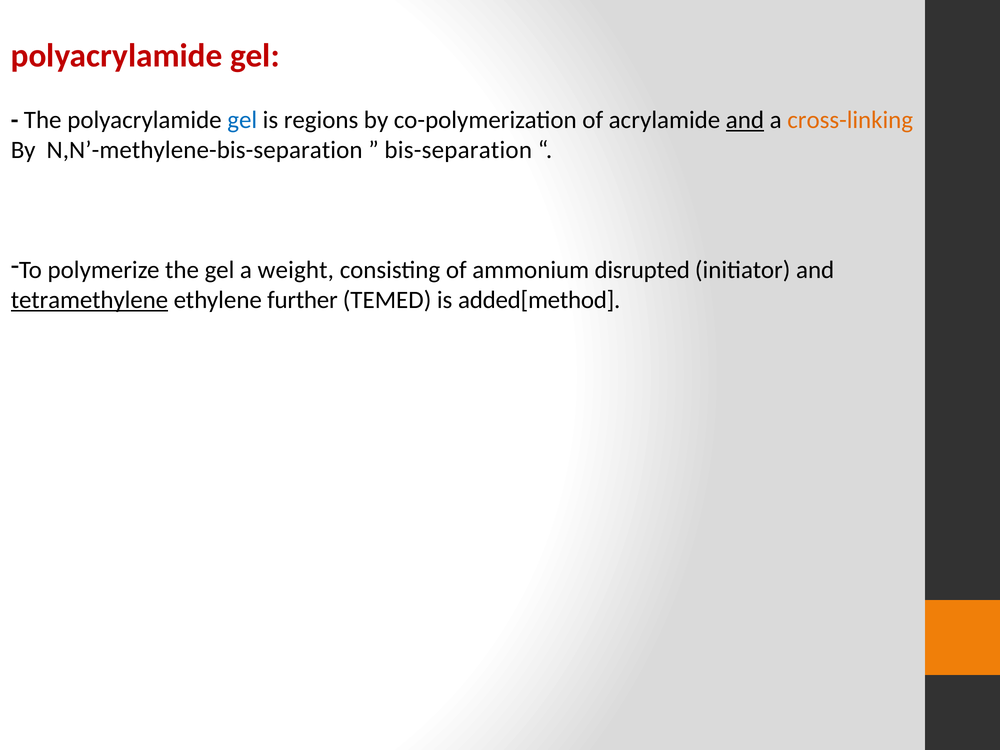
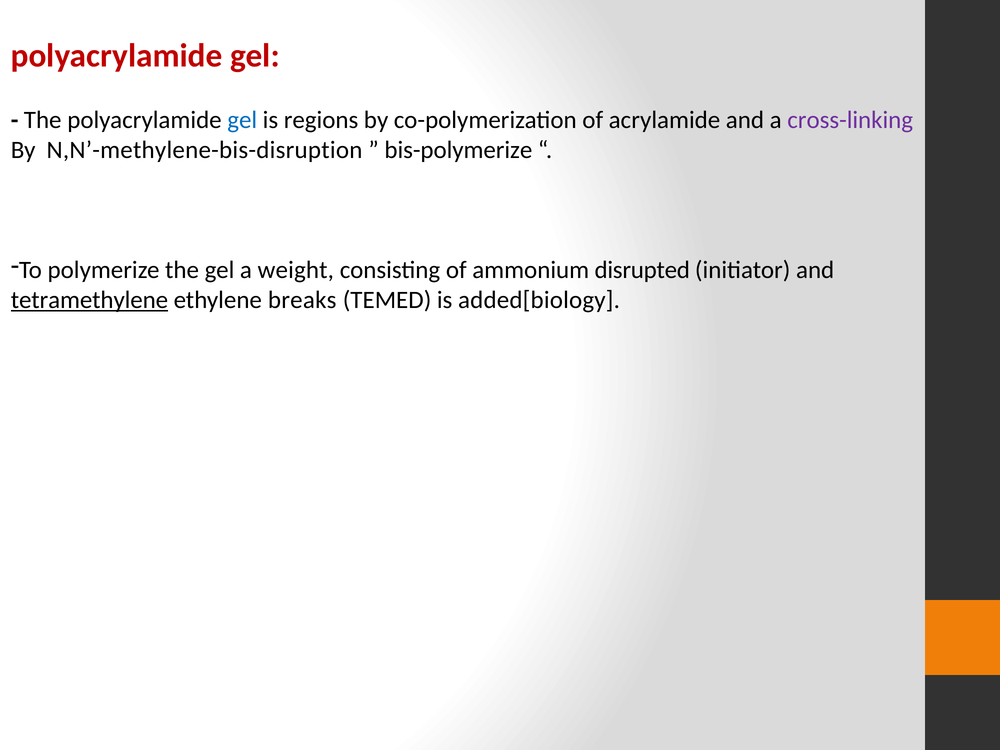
and underline: present -> none (745, 120)
cross-linking colour: orange -> purple (850, 120)
N,N’-methylene-bis-separation: N,N’-methylene-bis-separation -> N,N’-methylene-bis-disruption (205, 150)
bis-separation: bis-separation -> bis-polymerize (458, 150)
further: further -> breaks (302, 300)
added[method: added[method -> added[biology (539, 300)
